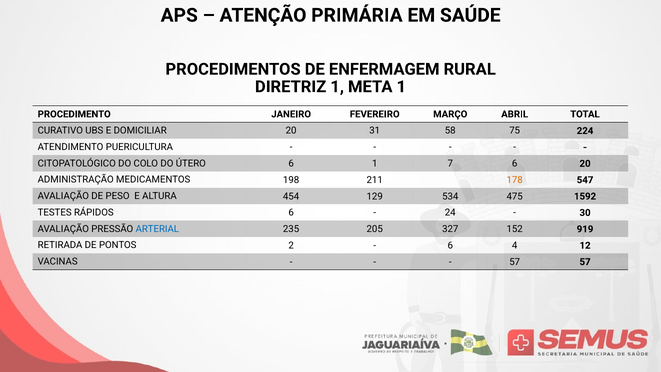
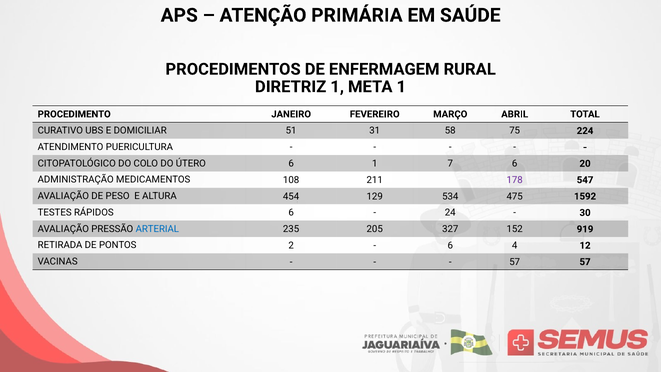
DOMICILIAR 20: 20 -> 51 (291, 131)
198: 198 -> 108 (291, 180)
178 colour: orange -> purple (515, 180)
